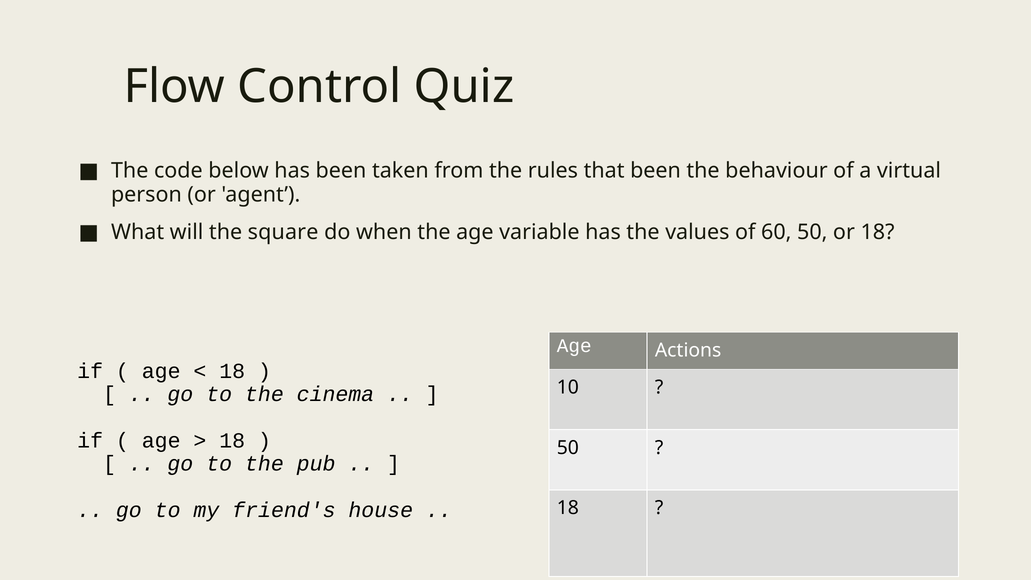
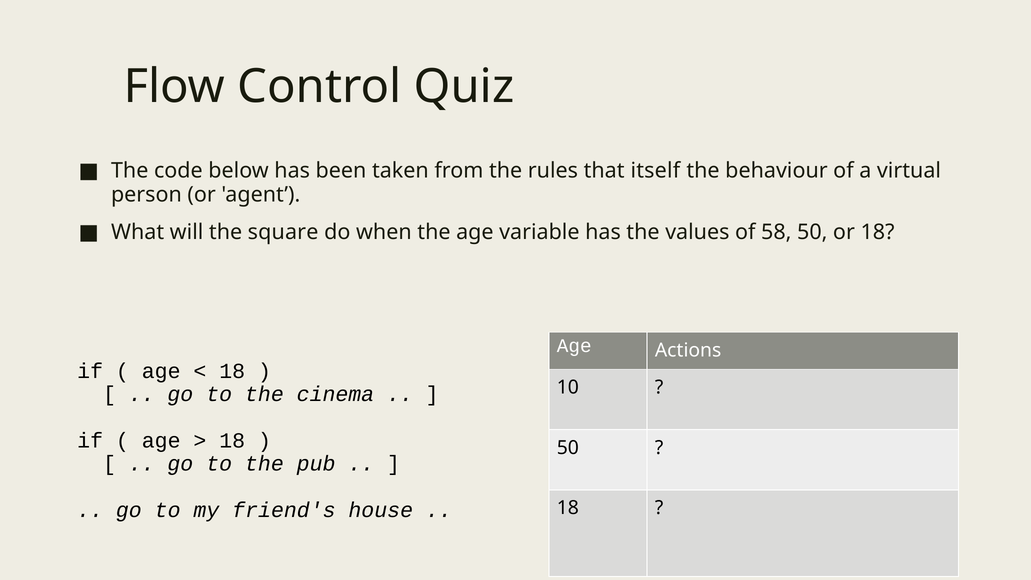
that been: been -> itself (655, 171)
60: 60 -> 58 (776, 232)
